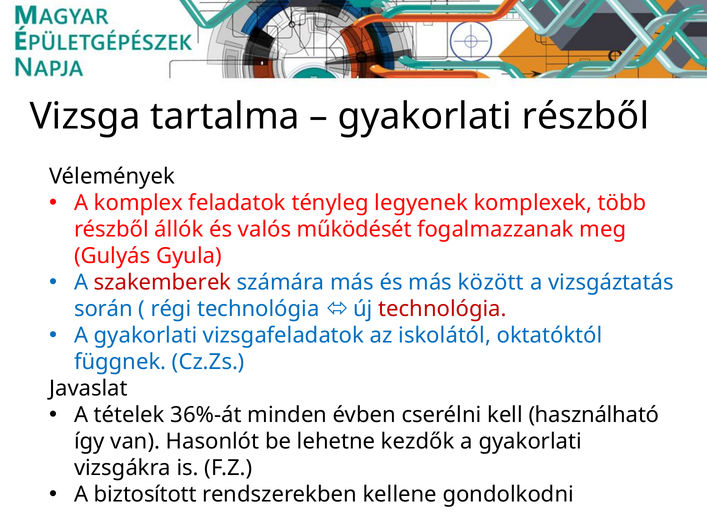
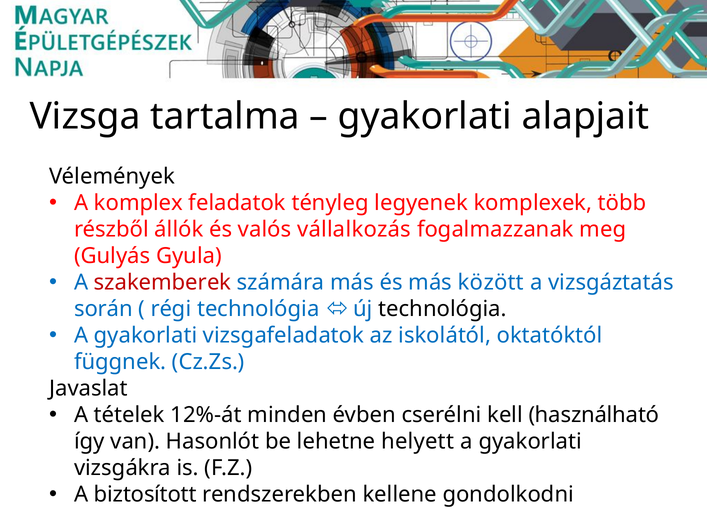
gyakorlati részből: részből -> alapjait (586, 116)
működését: működését -> vállalkozás (354, 230)
technológia colour: red -> black (443, 309)
36%-át: 36%-át -> 12%-át (206, 415)
kezdők: kezdők -> helyett (418, 442)
